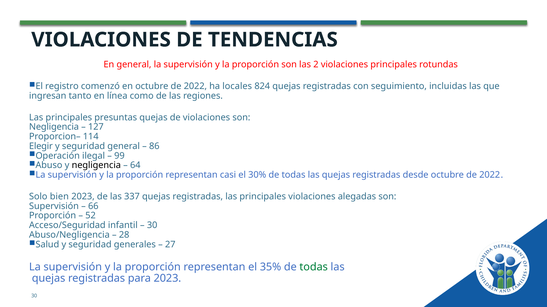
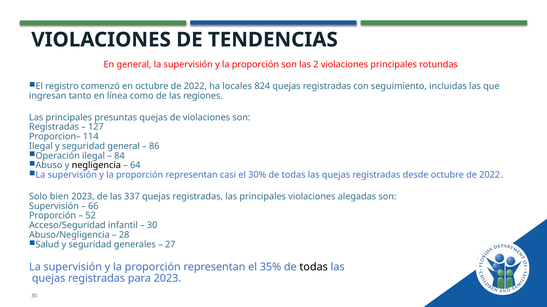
Negligencia: Negligencia -> Registradas (54, 127)
Elegir: Elegir -> Ilegal (41, 146)
99: 99 -> 84 (119, 156)
todas colour: green -> black (314, 267)
